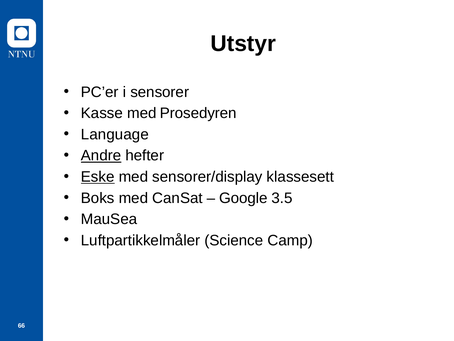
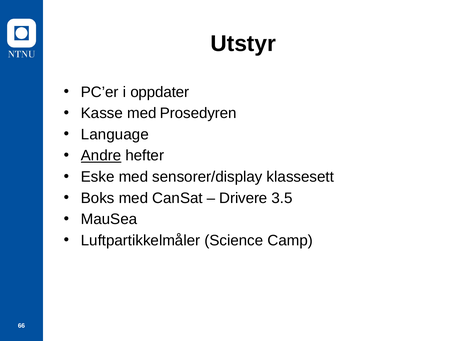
sensorer: sensorer -> oppdater (160, 92)
Eske underline: present -> none (98, 177)
Google: Google -> Drivere (243, 198)
